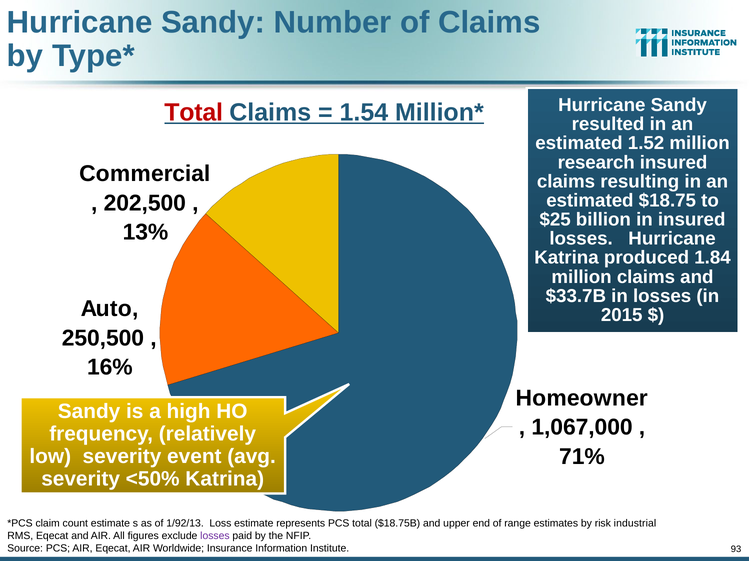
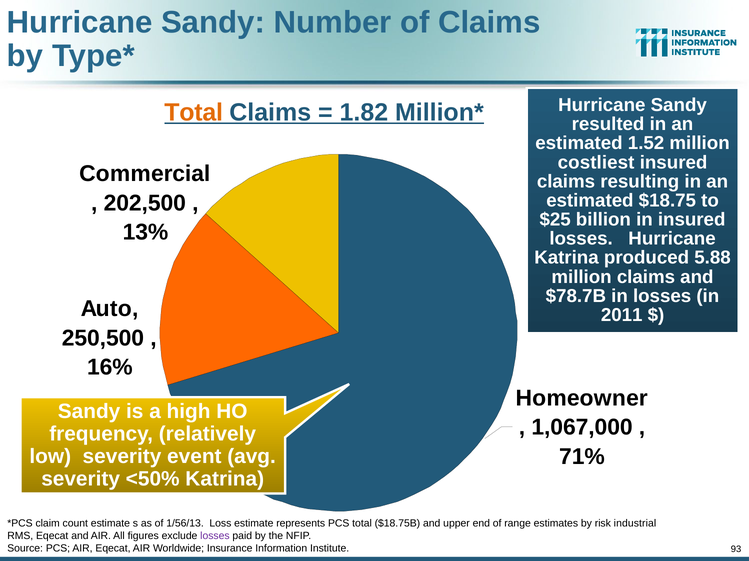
Total colour: red -> orange (194, 112)
1.54: 1.54 -> 1.82 (364, 112)
research: research -> costliest (596, 163)
1.84: 1.84 -> 5.88 (713, 258)
$33.7B: $33.7B -> $78.7B (576, 296)
2015: 2015 -> 2011 (622, 315)
1/92/13: 1/92/13 -> 1/56/13 (185, 524)
